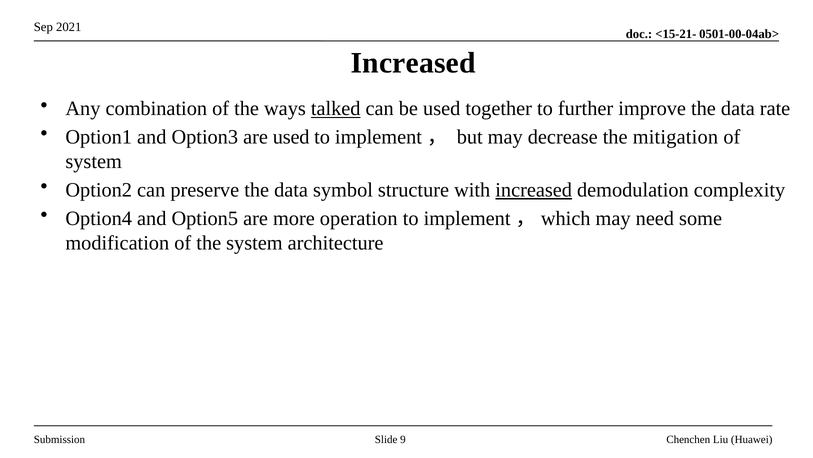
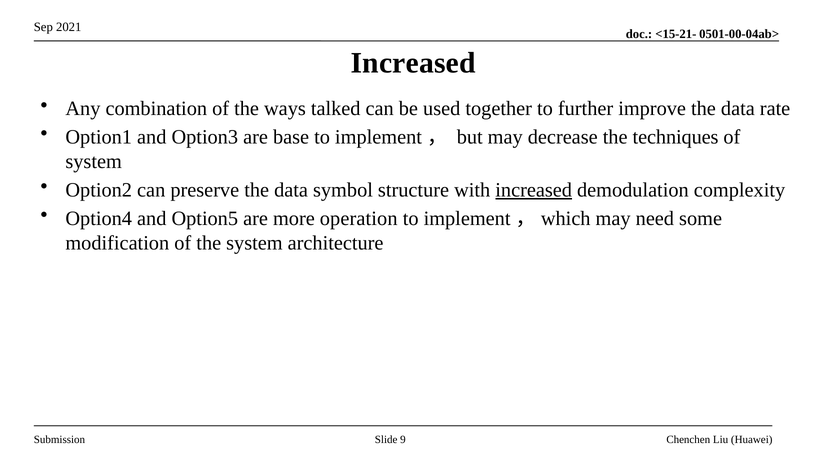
talked underline: present -> none (336, 108)
are used: used -> base (291, 137)
mitigation: mitigation -> techniques (676, 137)
